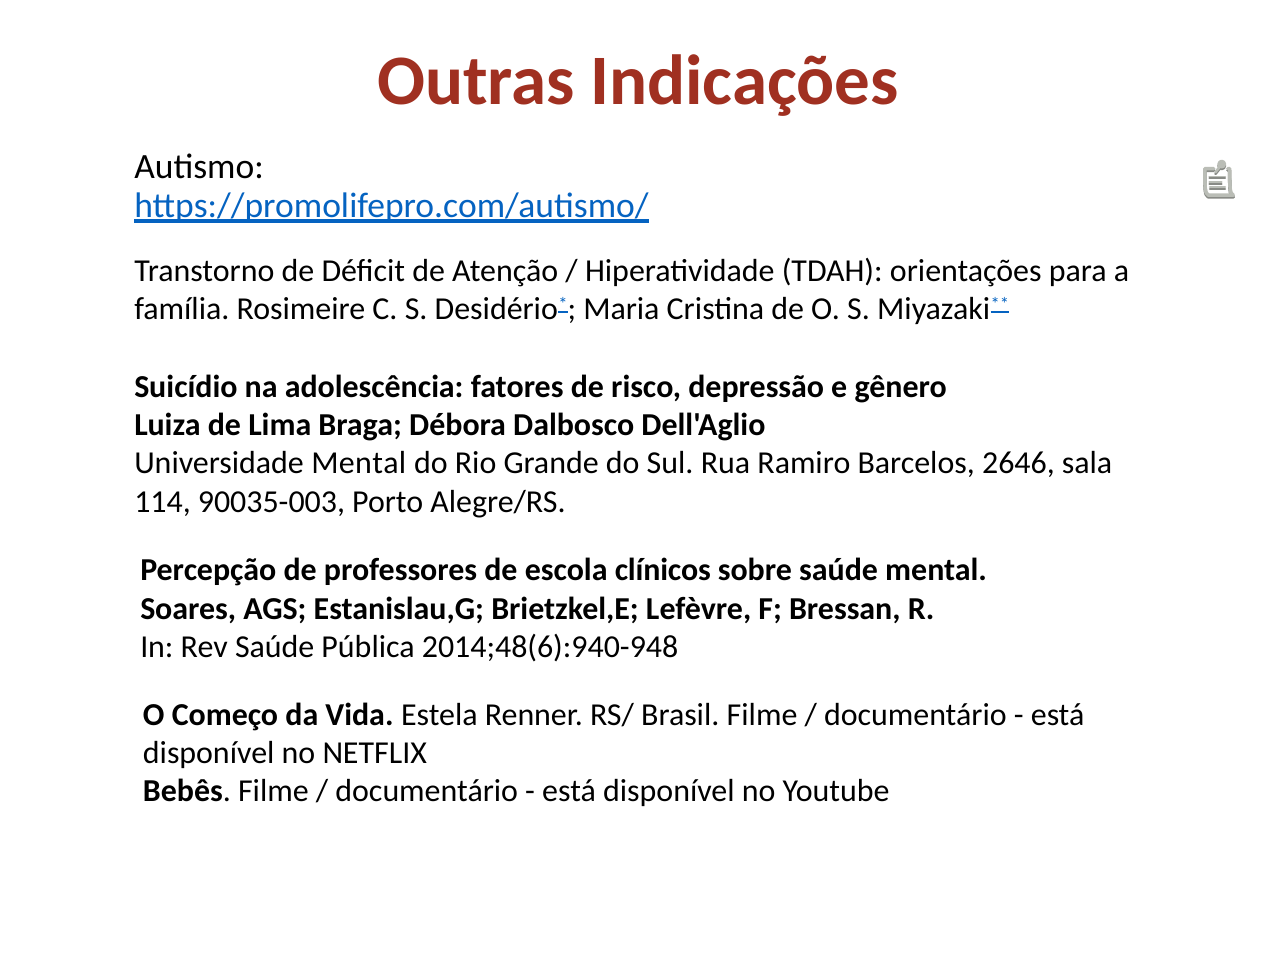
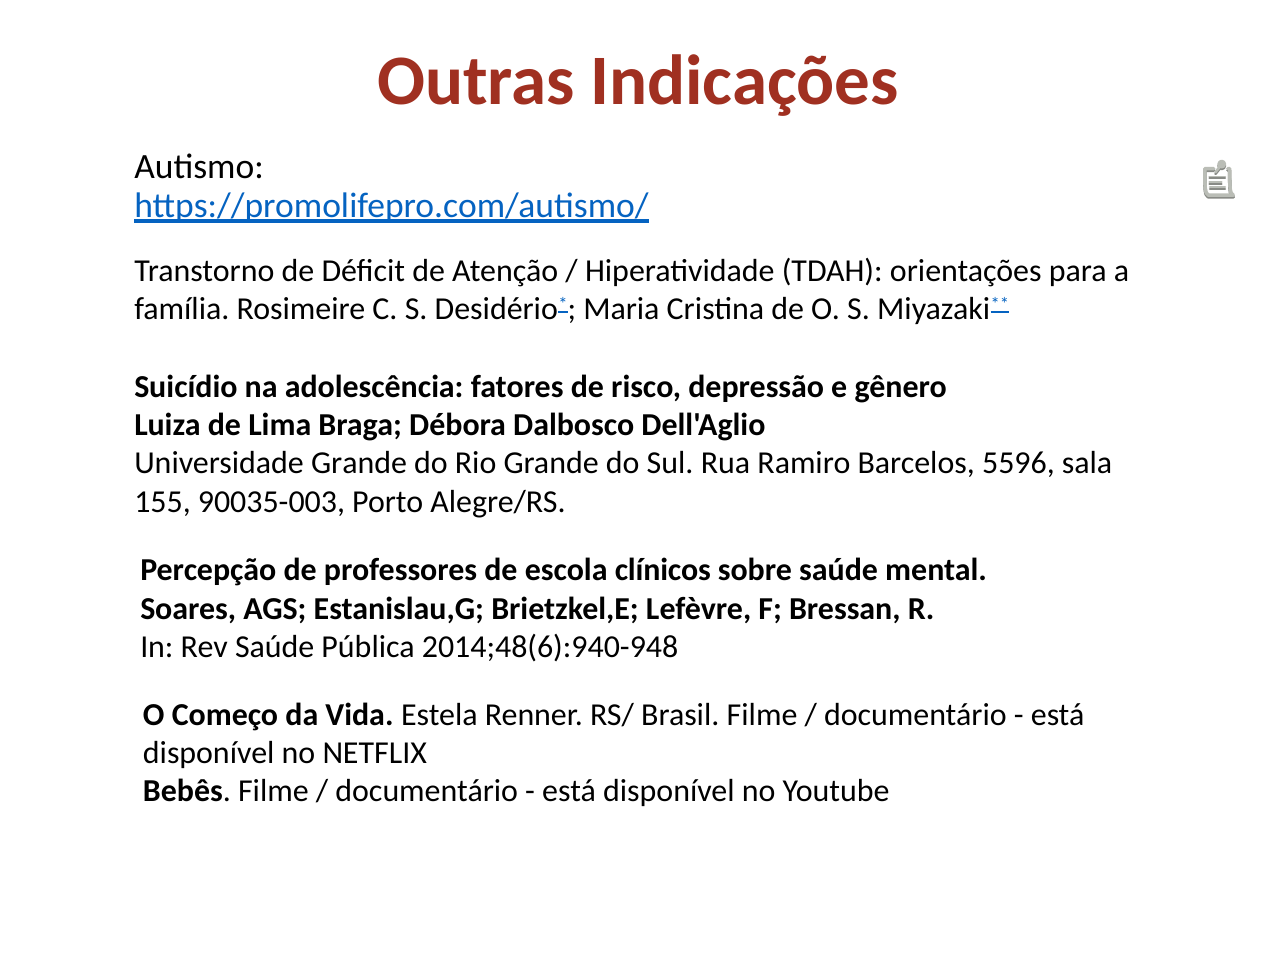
Universidade Mental: Mental -> Grande (359, 464)
2646: 2646 -> 5596 (1018, 464)
114: 114 -> 155 (163, 502)
